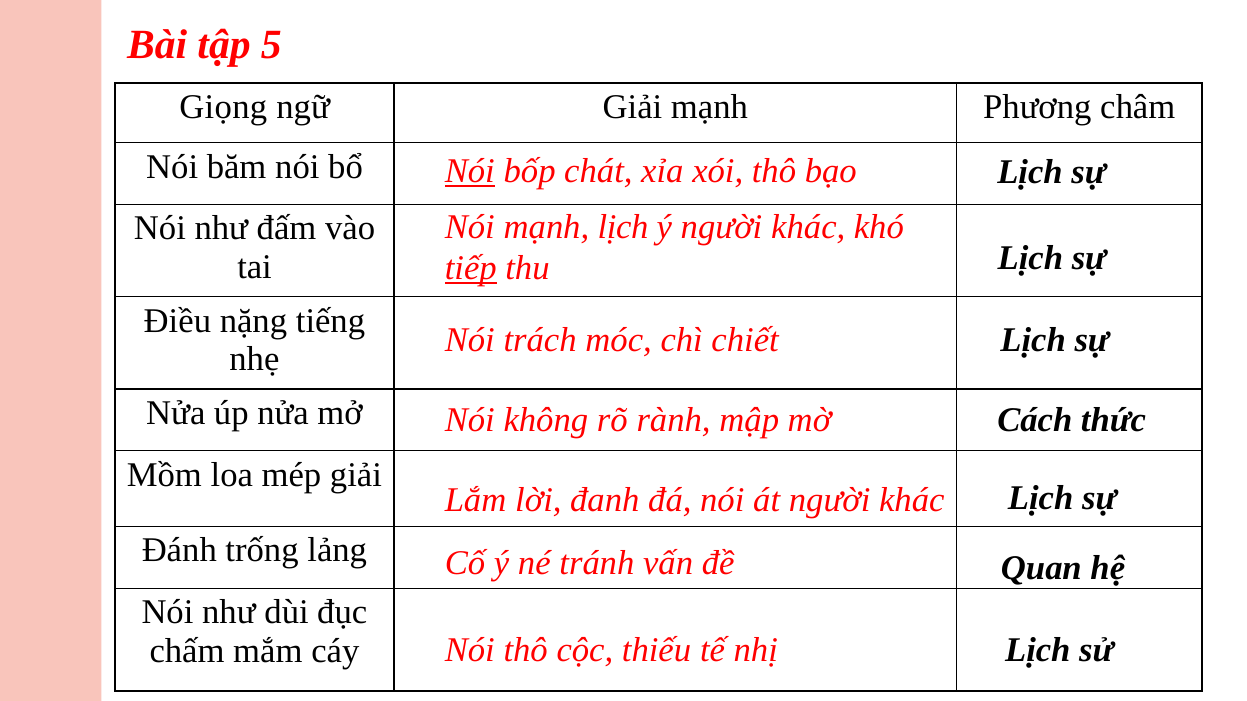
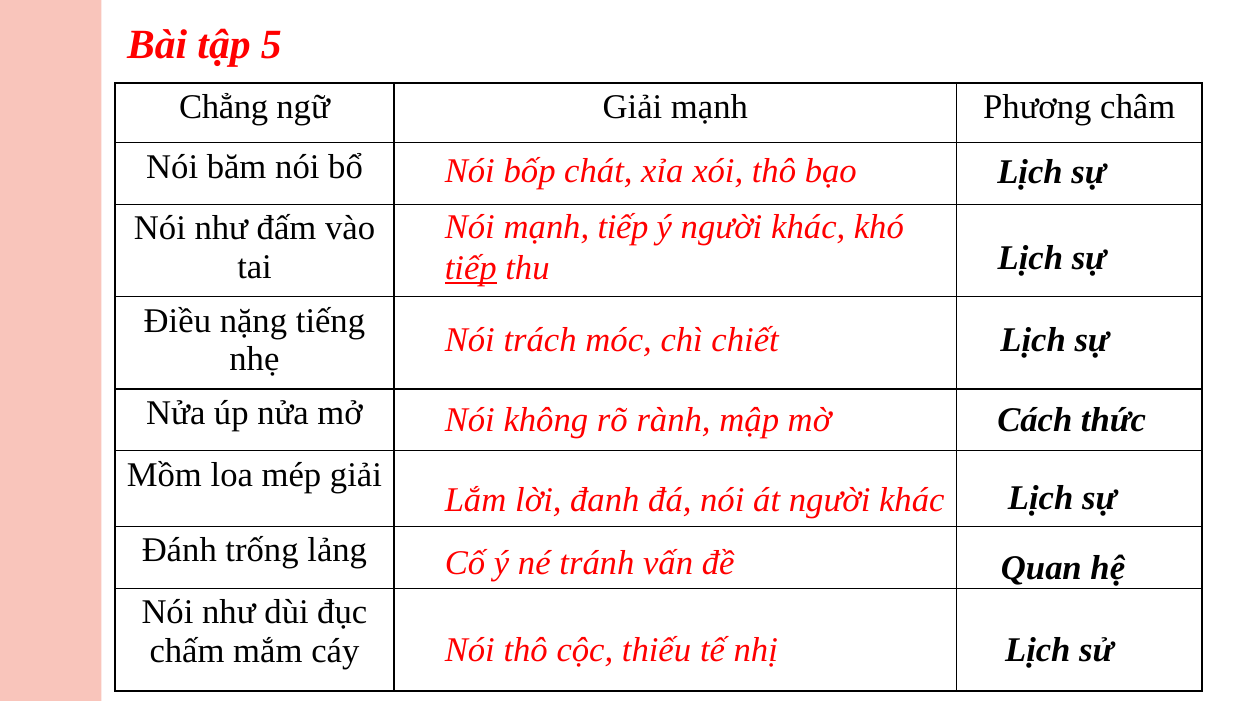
Giọng: Giọng -> Chẳng (224, 107)
Nói underline: present -> none (470, 171)
mạnh lịch: lịch -> tiếp (623, 227)
